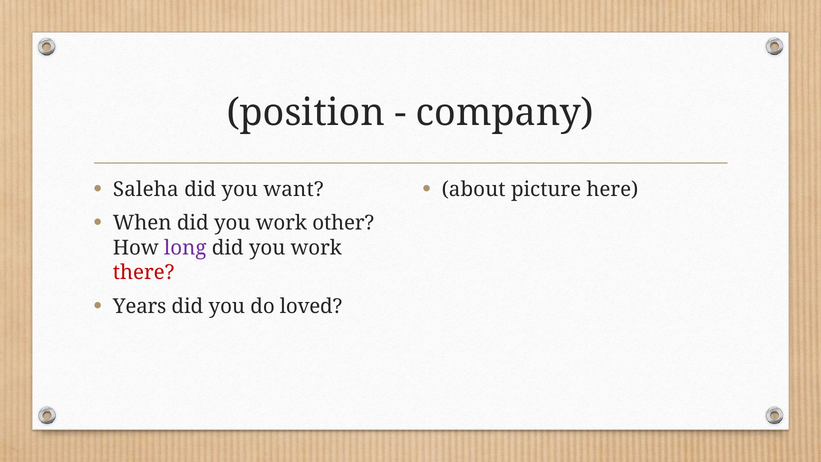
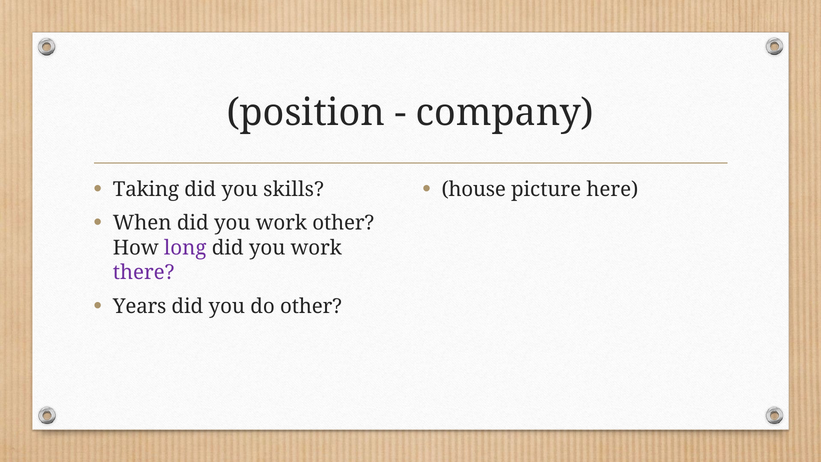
Saleha: Saleha -> Taking (146, 189)
want: want -> skills (294, 189)
about: about -> house (474, 189)
there colour: red -> purple (144, 272)
do loved: loved -> other (311, 306)
